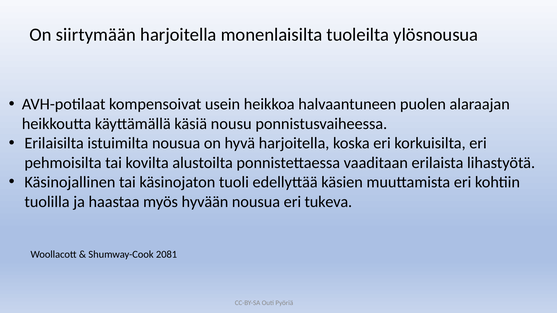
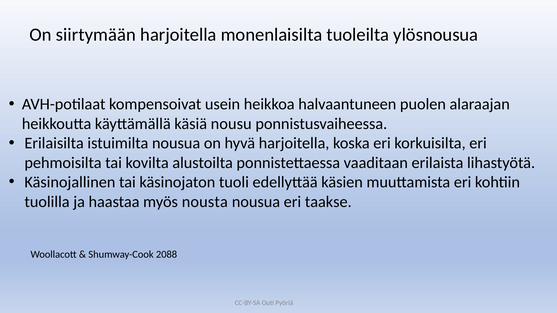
hyvään: hyvään -> nousta (205, 202)
tukeva: tukeva -> taakse (328, 202)
2081: 2081 -> 2088 (167, 255)
